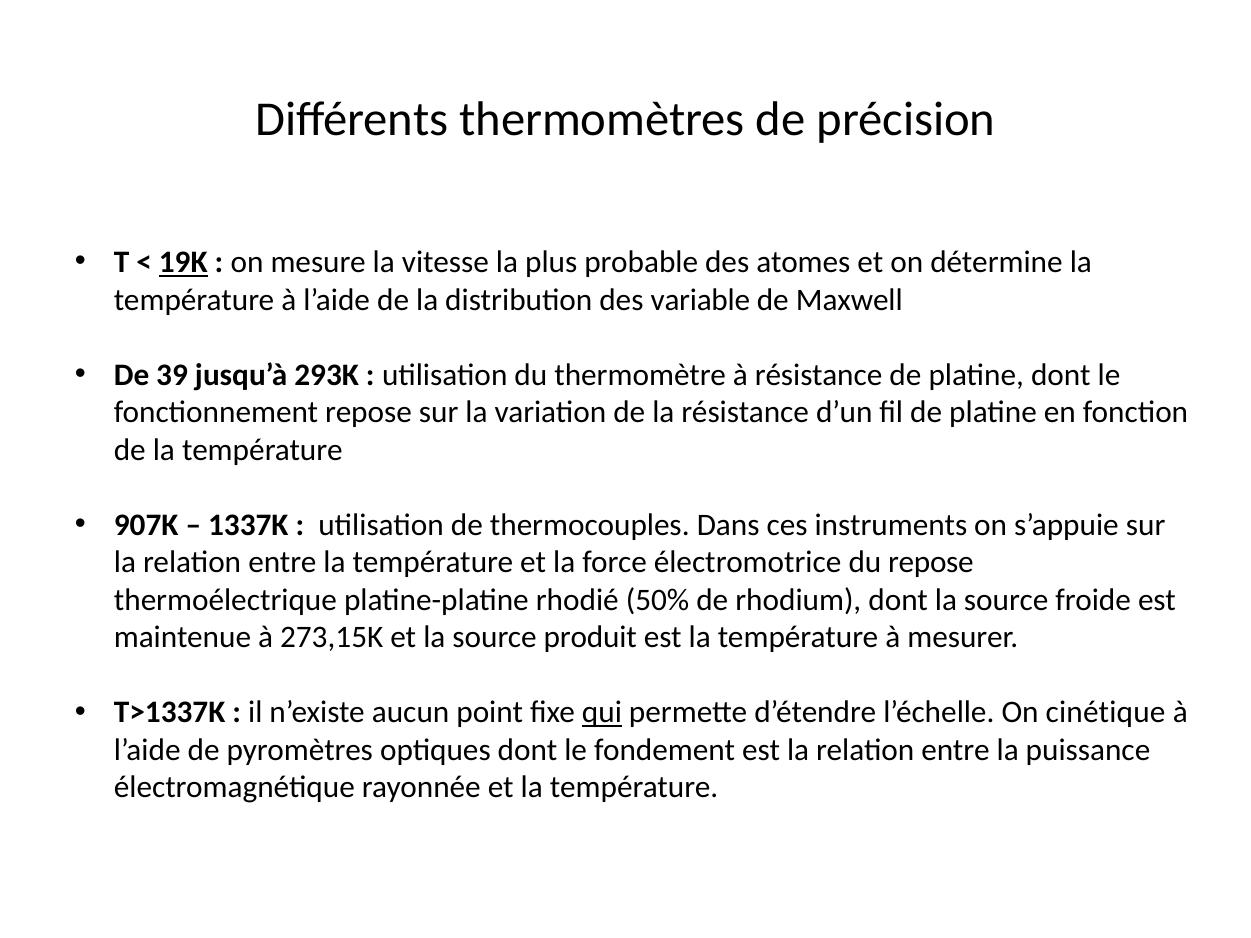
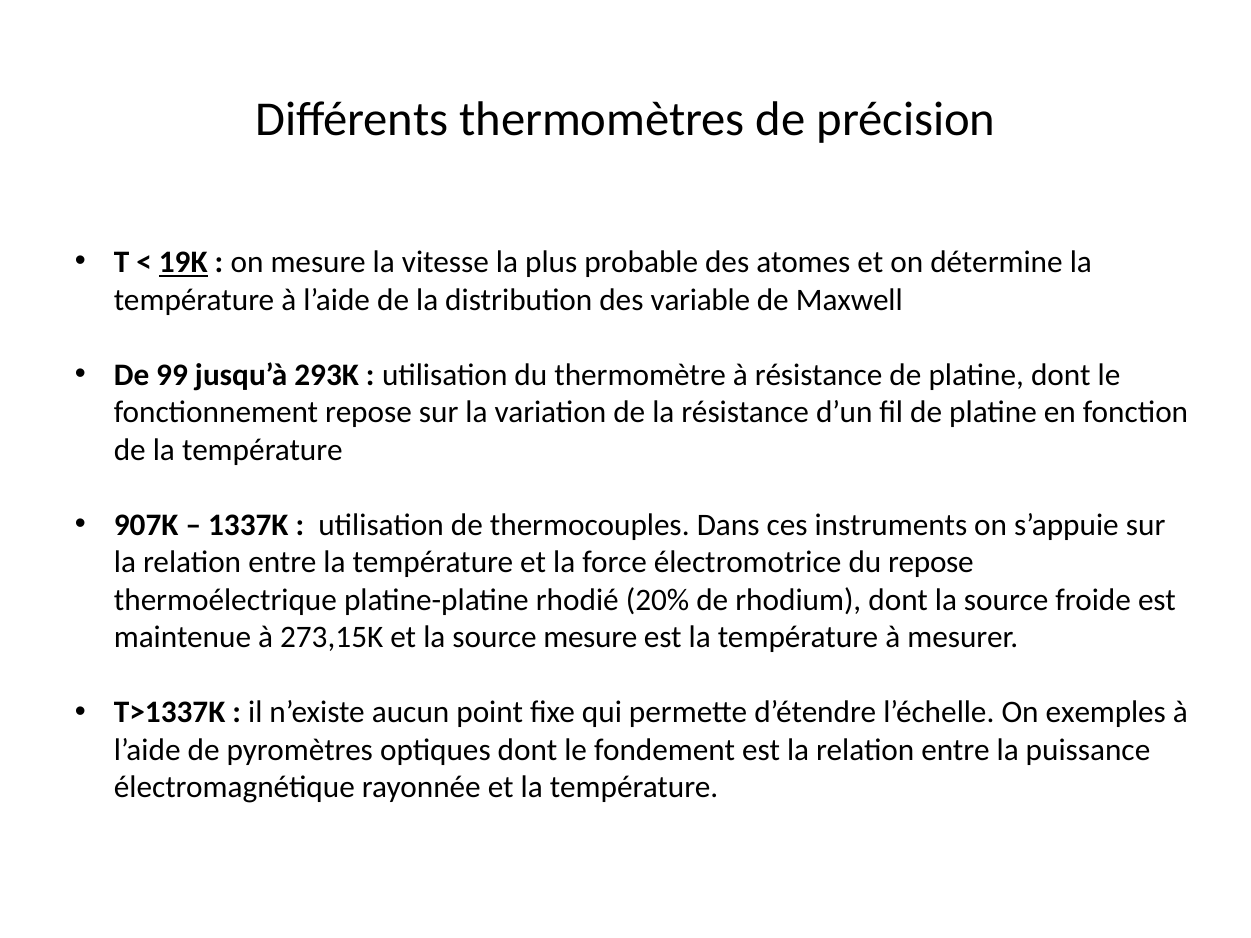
39: 39 -> 99 (172, 375)
50%: 50% -> 20% (658, 600)
source produit: produit -> mesure (590, 638)
qui underline: present -> none (602, 713)
cinétique: cinétique -> exemples (1106, 713)
